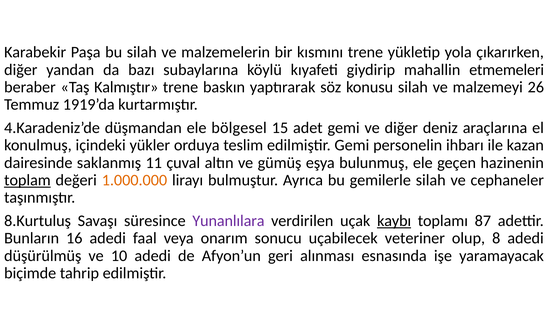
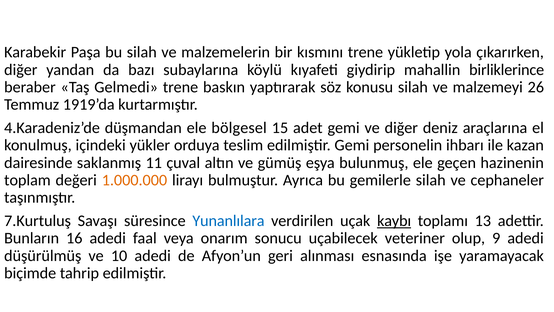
etmemeleri: etmemeleri -> birliklerince (507, 70)
Kalmıştır: Kalmıştır -> Gelmedi (126, 87)
toplam underline: present -> none (27, 180)
8.Kurtuluş: 8.Kurtuluş -> 7.Kurtuluş (38, 221)
Yunanlılara colour: purple -> blue (228, 221)
87: 87 -> 13 (483, 221)
8: 8 -> 9 (496, 238)
